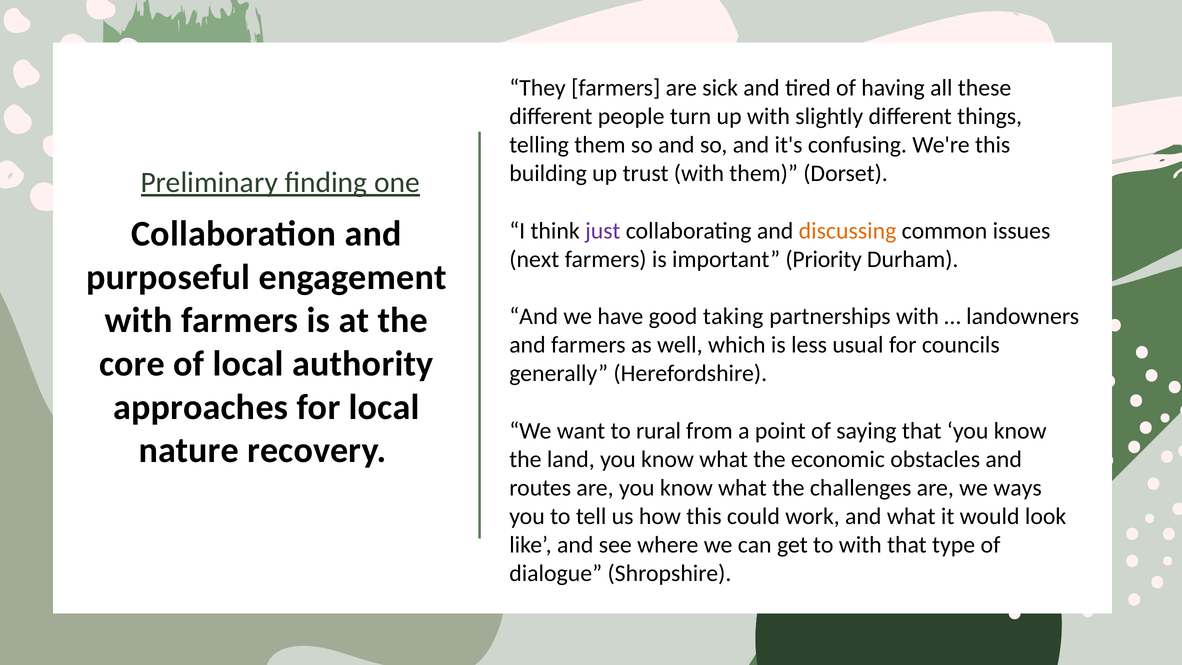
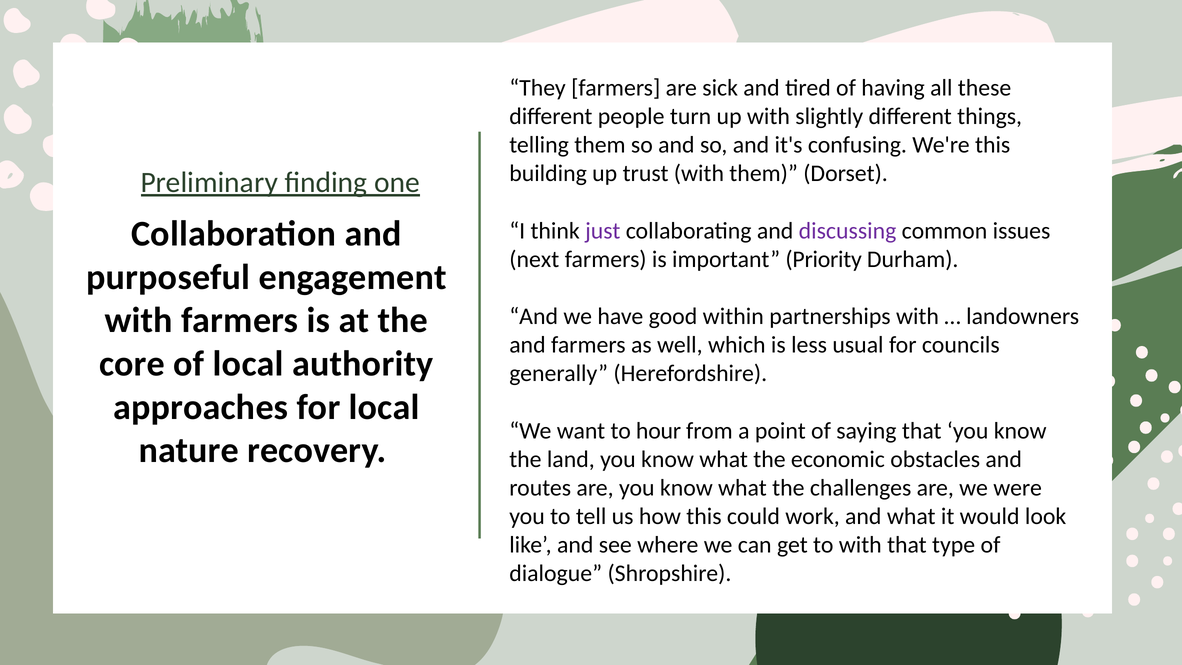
discussing colour: orange -> purple (848, 231)
taking: taking -> within (733, 316)
rural: rural -> hour (659, 431)
ways: ways -> were (1018, 488)
